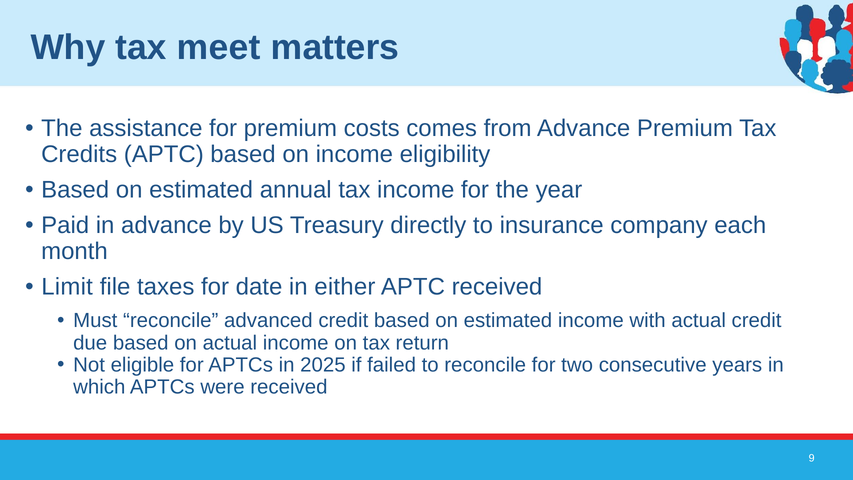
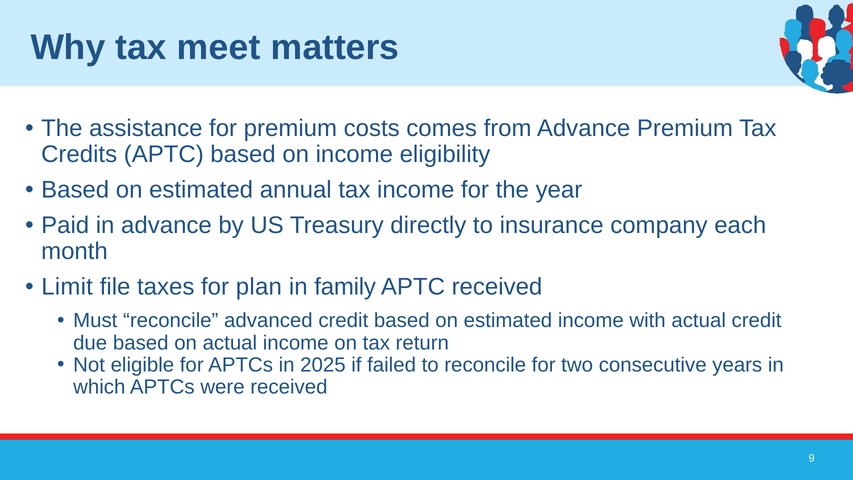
date: date -> plan (259, 287)
either: either -> family (345, 287)
